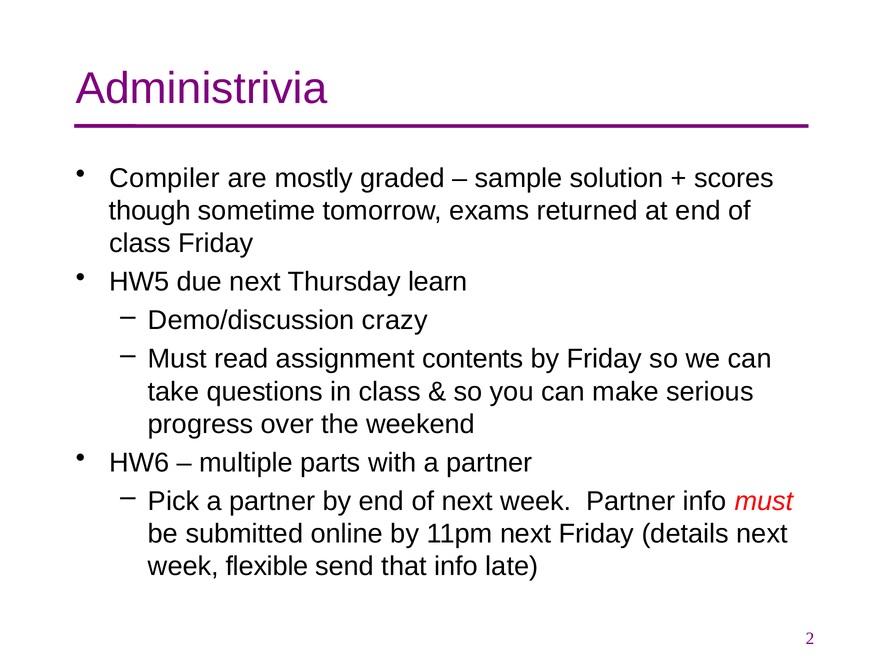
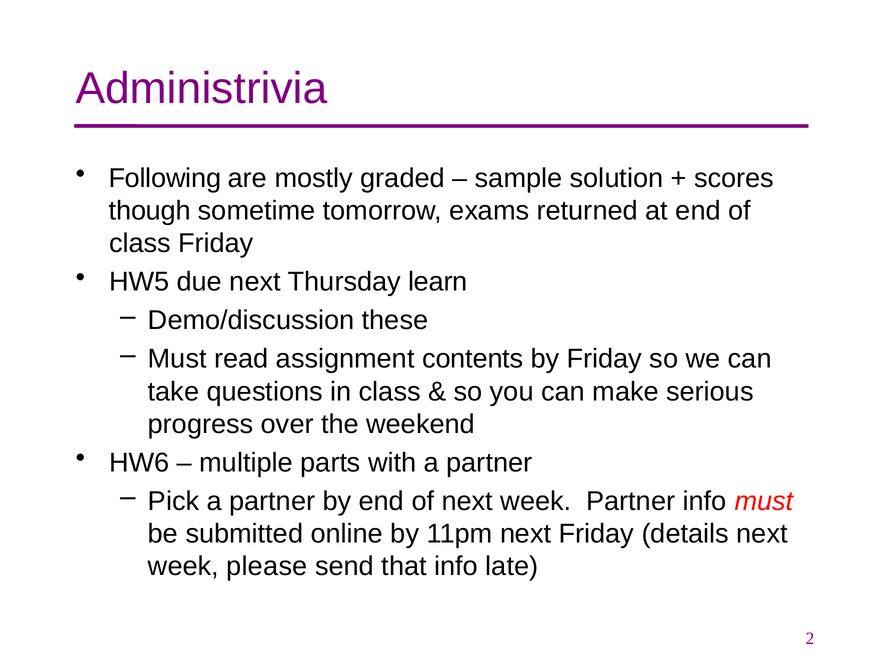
Compiler: Compiler -> Following (165, 178)
crazy: crazy -> these (395, 321)
flexible: flexible -> please (267, 567)
